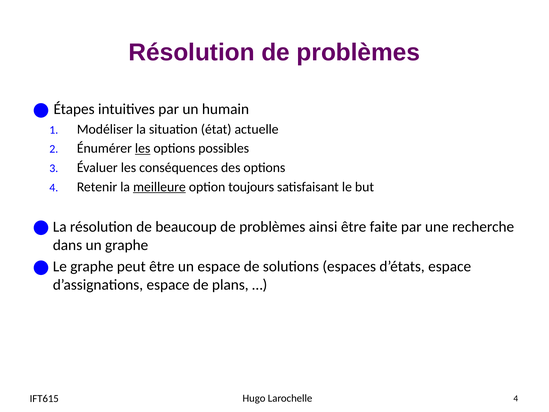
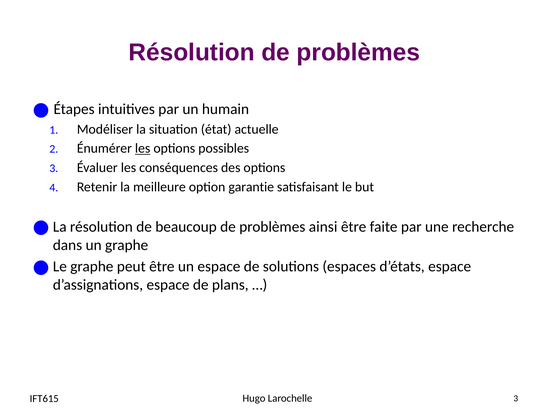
meilleure underline: present -> none (159, 187)
toujours: toujours -> garantie (251, 187)
Larochelle 4: 4 -> 3 (516, 398)
